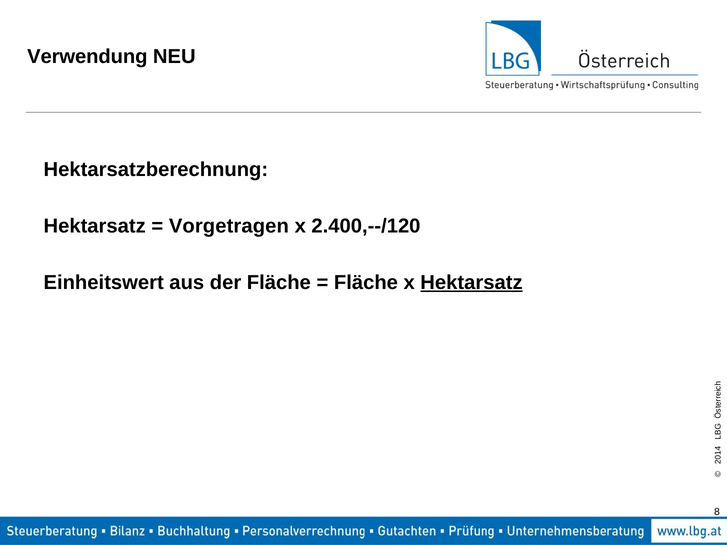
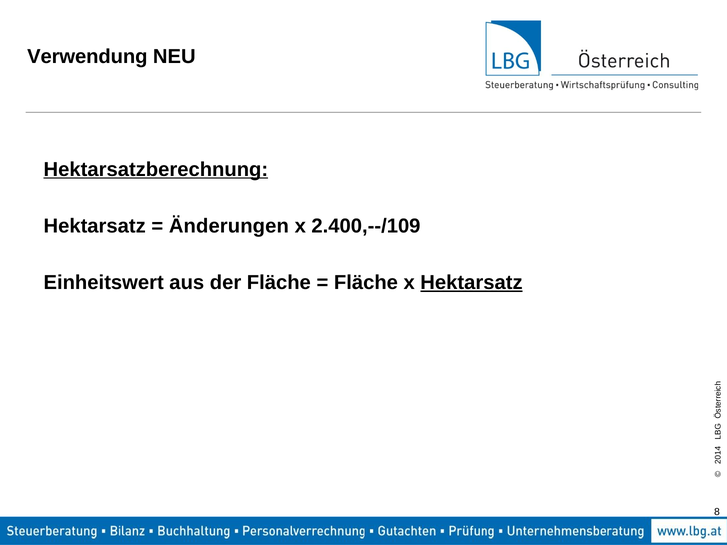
Hektarsatzberechnung underline: none -> present (156, 170)
Vorgetragen: Vorgetragen -> Änderungen (229, 226)
2.400,--/120: 2.400,--/120 -> 2.400,--/109 (366, 226)
